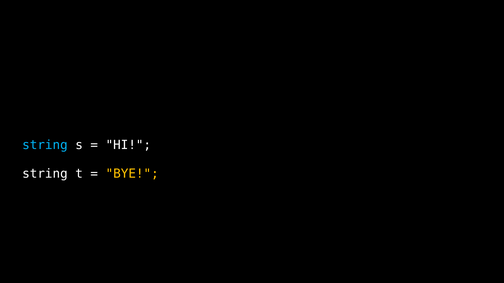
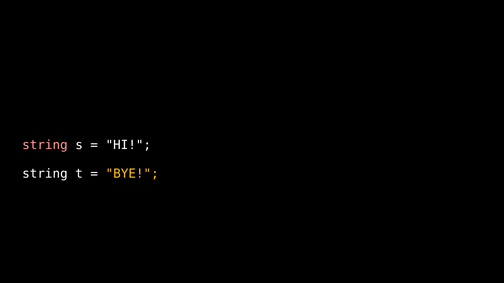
string colour: light blue -> pink (45, 145)
